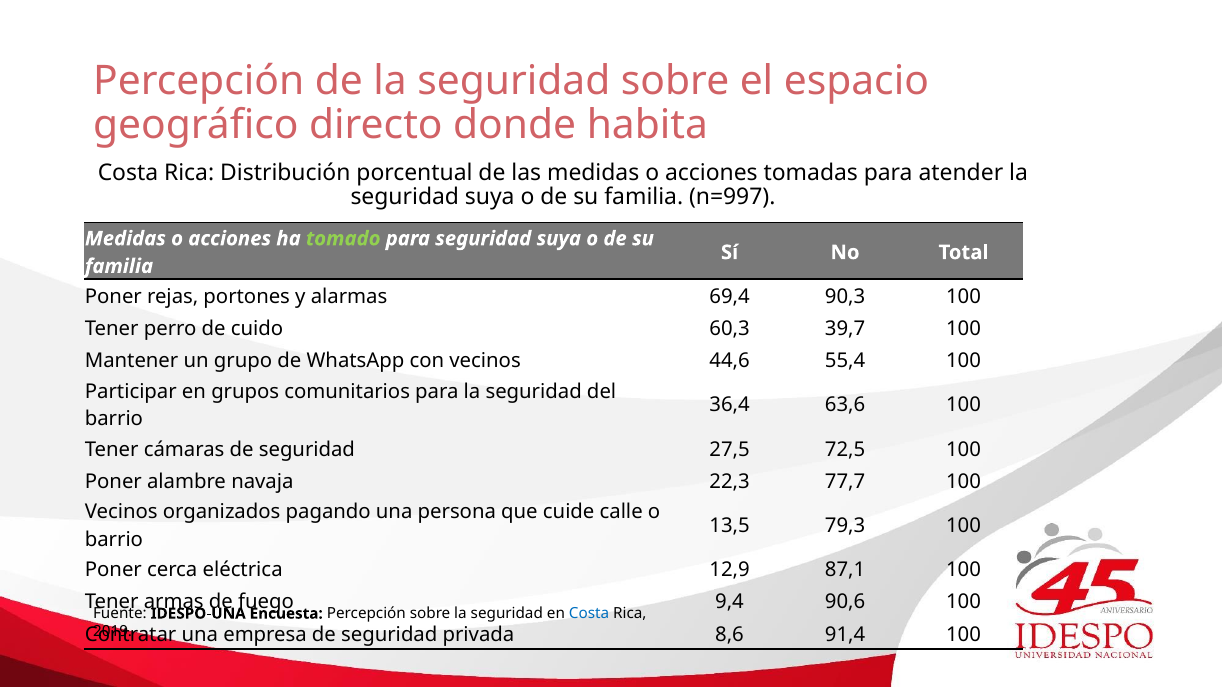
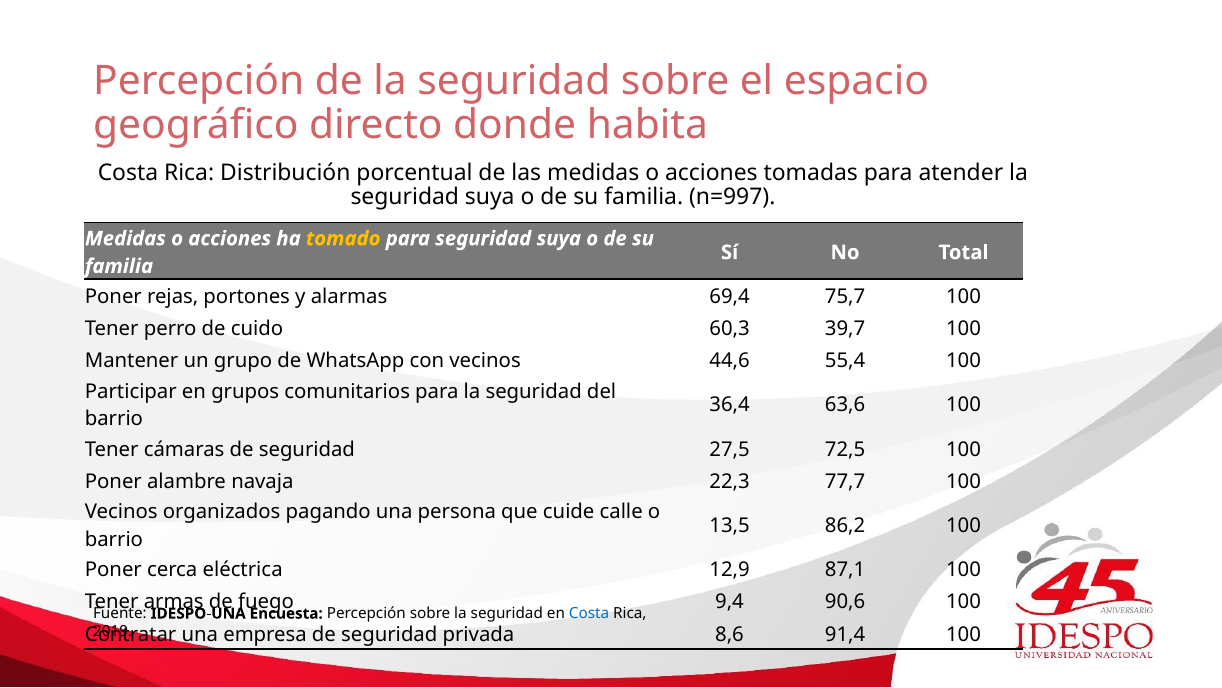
tomado colour: light green -> yellow (343, 238)
90,3: 90,3 -> 75,7 (845, 296)
79,3: 79,3 -> 86,2 (845, 525)
